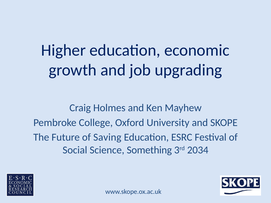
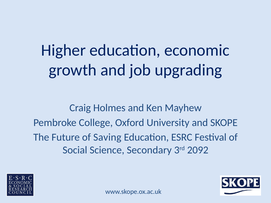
Something: Something -> Secondary (149, 150)
2034: 2034 -> 2092 (198, 150)
